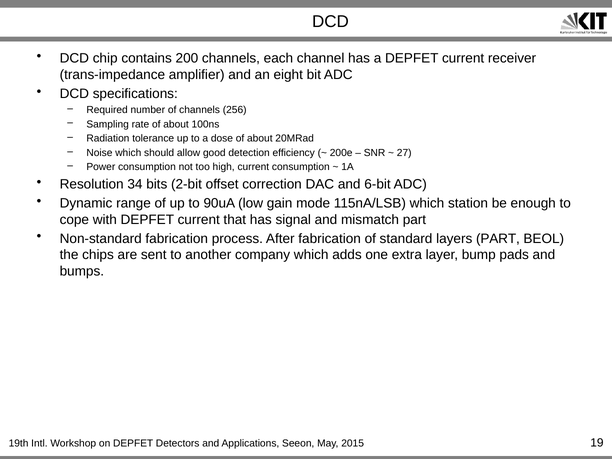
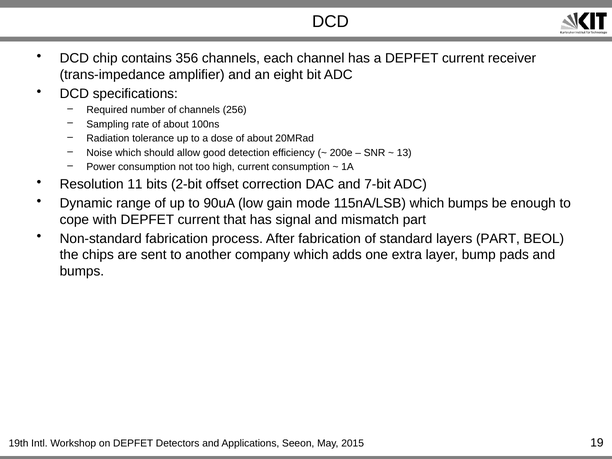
200: 200 -> 356 (187, 58)
27: 27 -> 13 (404, 153)
34: 34 -> 11 (135, 184)
6-bit: 6-bit -> 7-bit (378, 184)
which station: station -> bumps (468, 203)
